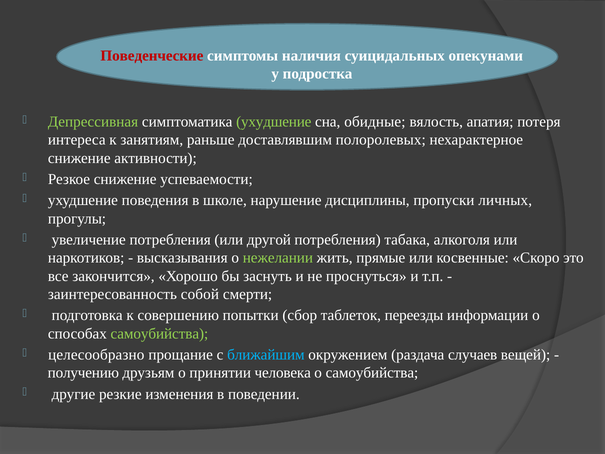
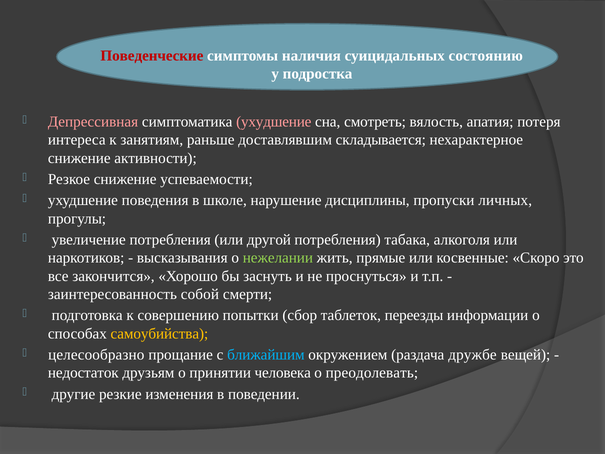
опекунами: опекунами -> состоянию (486, 56)
Депрессивная colour: light green -> pink (93, 122)
ухудшение colour: light green -> pink (274, 122)
обидные: обидные -> смотреть (375, 122)
полоролевых: полоролевых -> складывается (381, 140)
самоубийства colour: light green -> yellow (159, 333)
случаев: случаев -> дружбе (472, 355)
получению: получению -> недостаток (83, 373)
о самоубийства: самоубийства -> преодолевать (372, 373)
